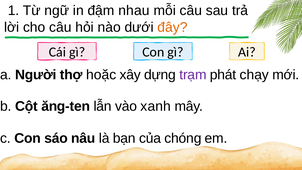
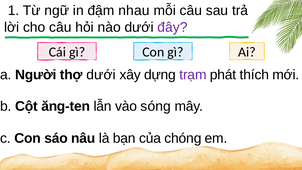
đây colour: orange -> purple (172, 27)
thợ hoặc: hoặc -> dưới (101, 75)
chạy: chạy -> thích (254, 75)
xanh: xanh -> sóng (156, 106)
